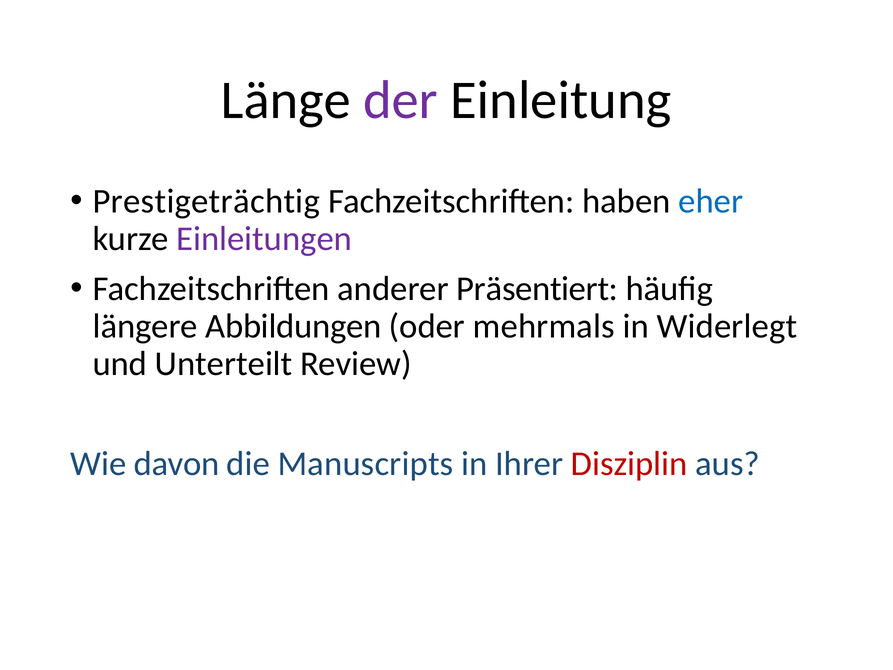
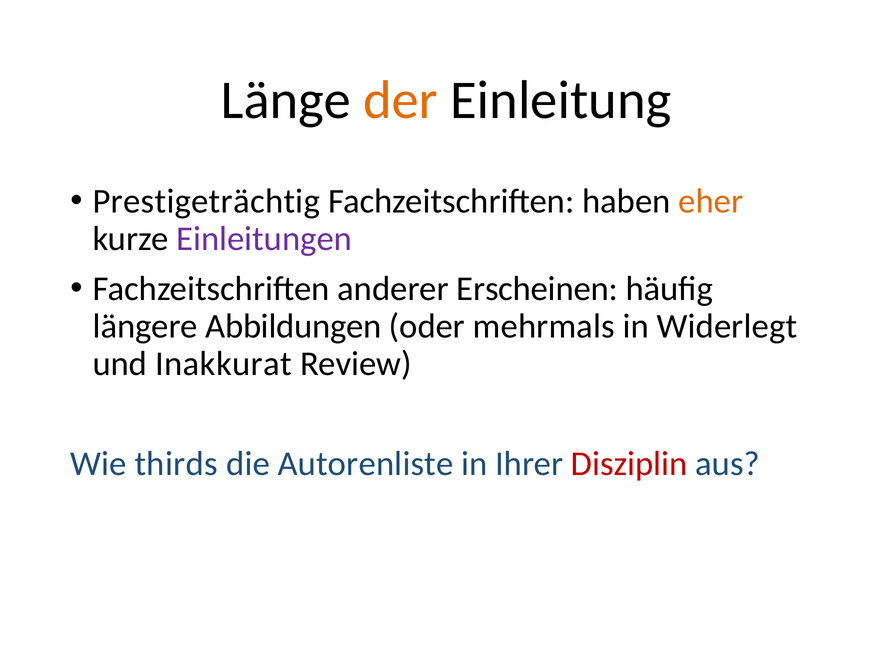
der colour: purple -> orange (401, 100)
eher colour: blue -> orange (711, 201)
Präsentiert: Präsentiert -> Erscheinen (537, 289)
Unterteilt: Unterteilt -> Inakkurat (224, 364)
davon: davon -> thirds (176, 464)
Manuscripts: Manuscripts -> Autorenliste (365, 464)
